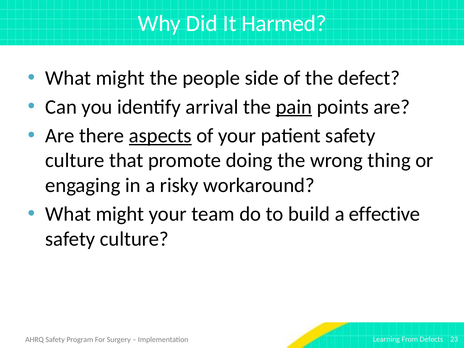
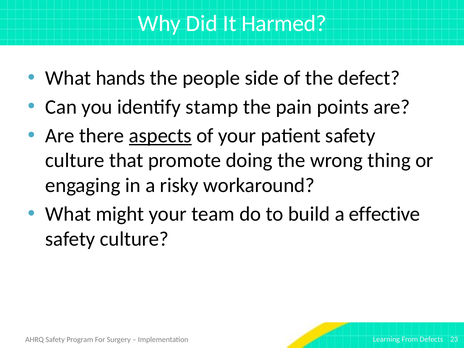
might: might -> hands (120, 78)
arrival: arrival -> stamp (212, 107)
pain underline: present -> none (294, 107)
